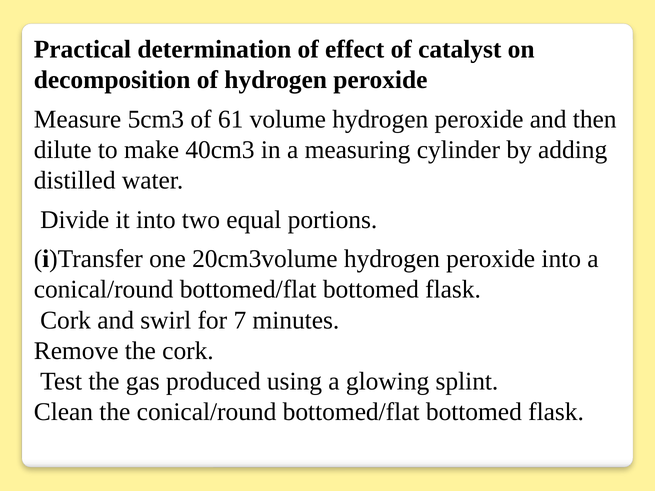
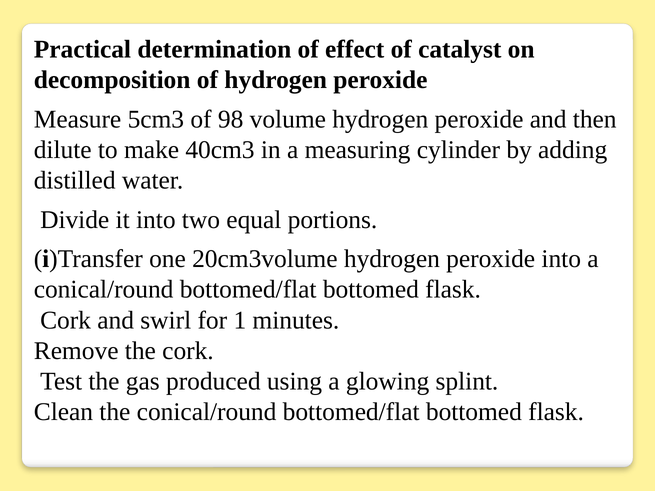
61: 61 -> 98 (231, 119)
7: 7 -> 1 (240, 320)
